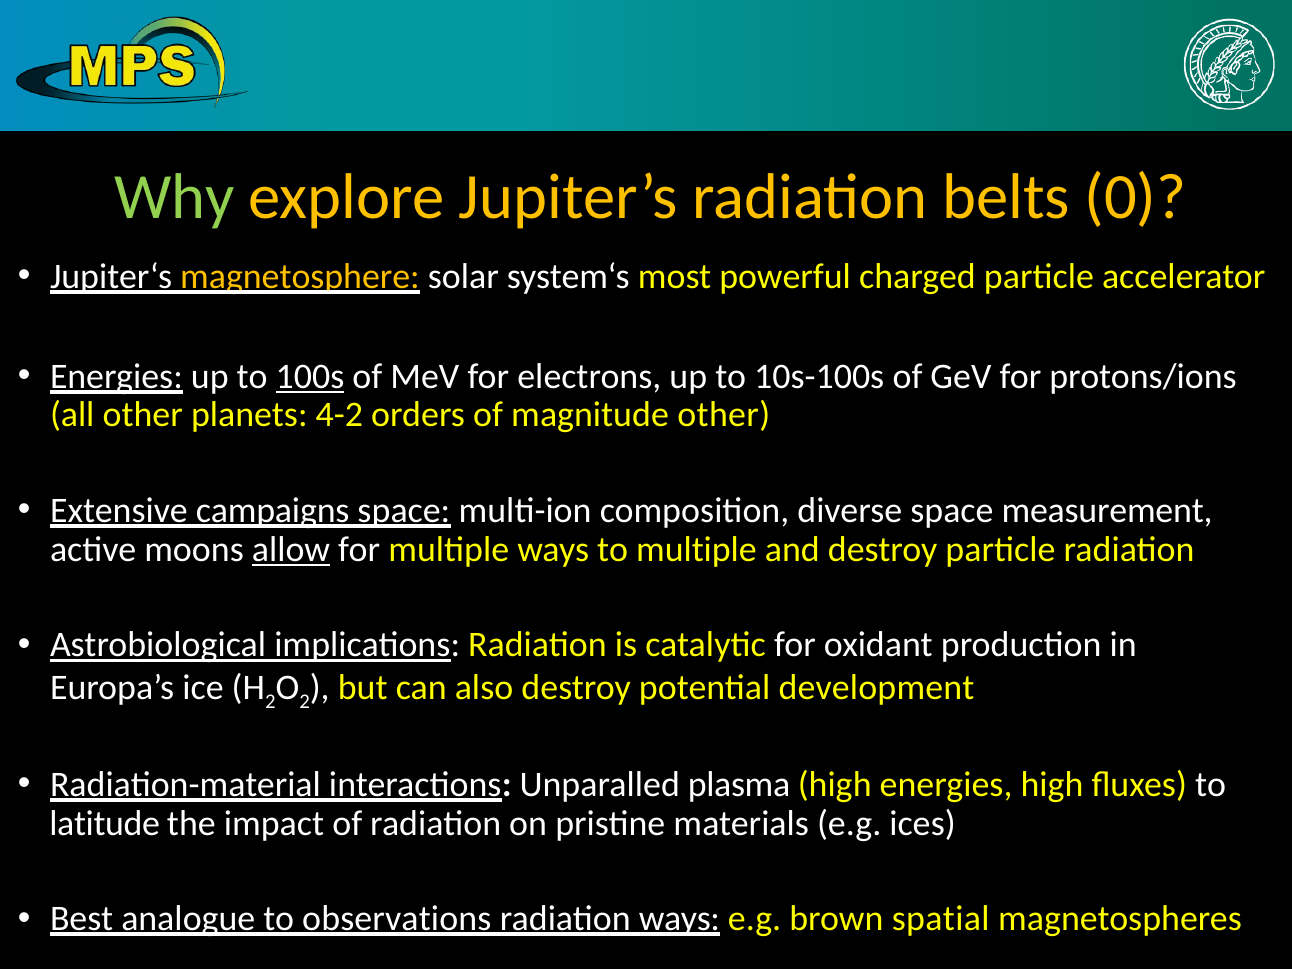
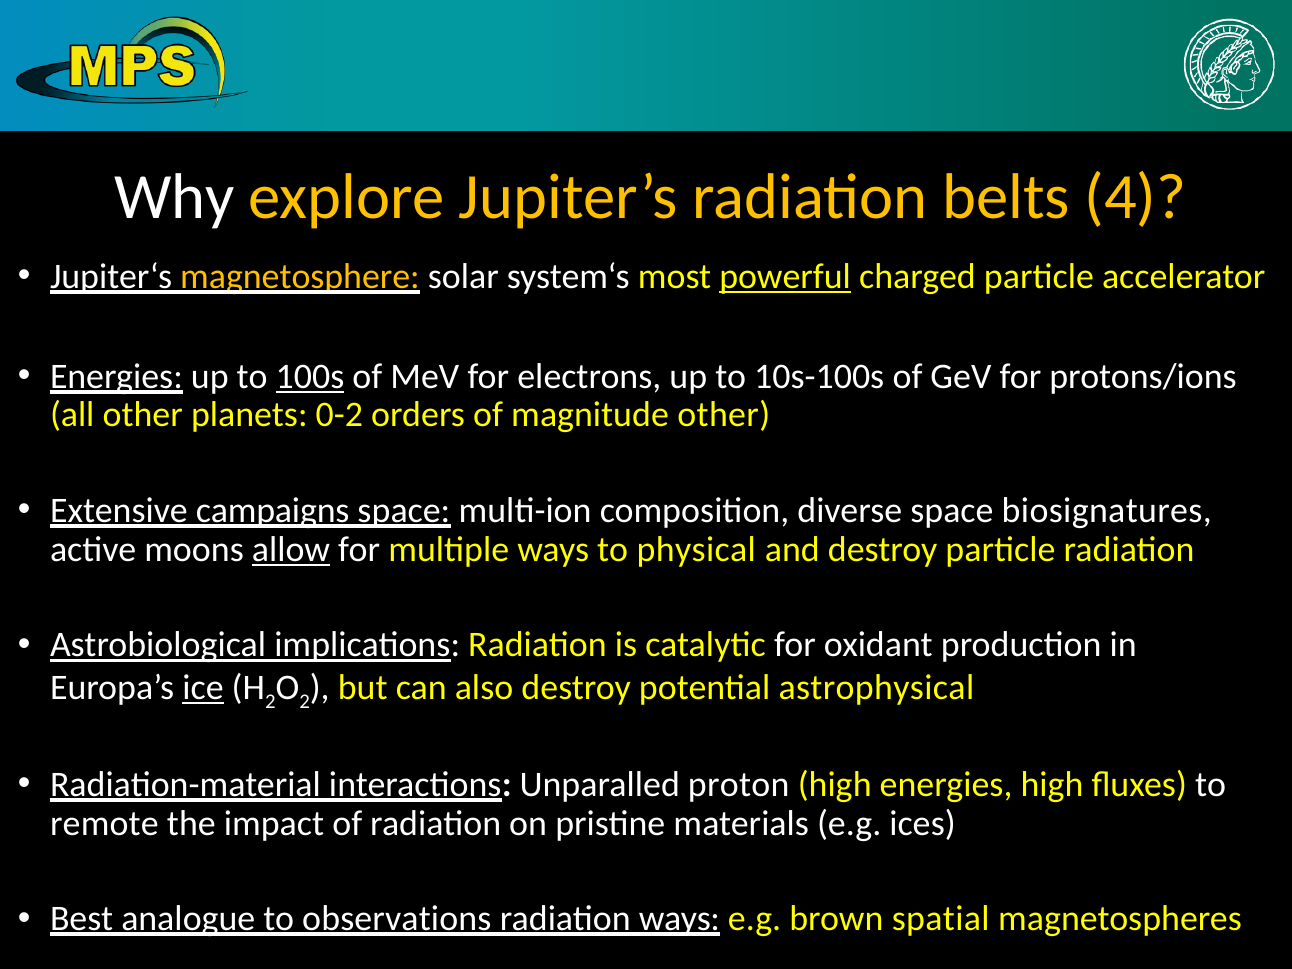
Why colour: light green -> white (175, 197)
0: 0 -> 4 (1135, 197)
powerful underline: none -> present (785, 277)
4-2: 4-2 -> 0-2 (339, 415)
measurement: measurement -> biosignatures (1107, 511)
to multiple: multiple -> physical (696, 549)
ice underline: none -> present (203, 688)
development: development -> astrophysical (876, 688)
plasma: plasma -> proton (739, 784)
latitude: latitude -> remote (104, 823)
